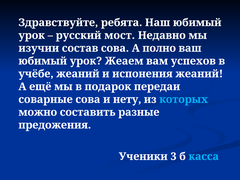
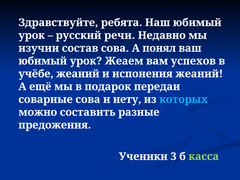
мост: мост -> речи (120, 35)
полно: полно -> понял (159, 48)
касса colour: light blue -> light green (204, 156)
